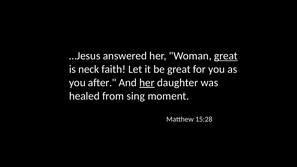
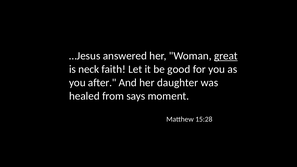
be great: great -> good (179, 69)
her underline: present -> none (147, 83)
sing: sing -> says (136, 96)
